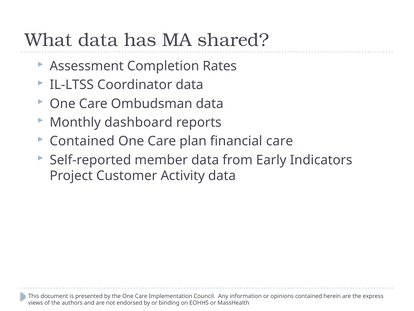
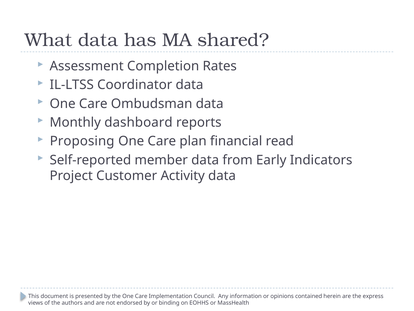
Contained: Contained -> Proposing (82, 141)
financial care: care -> read (280, 141)
